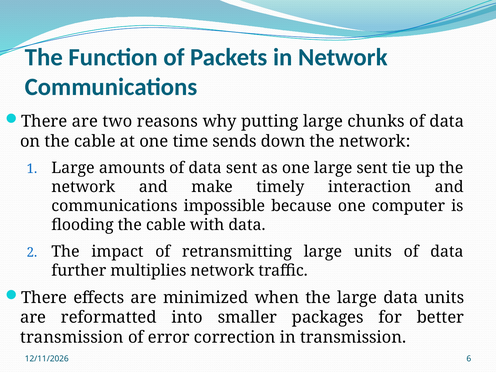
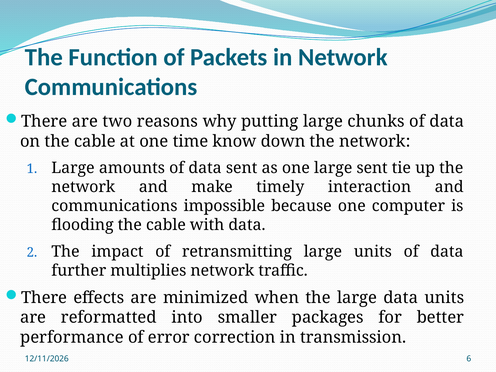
sends: sends -> know (235, 141)
transmission: transmission -> performance (72, 337)
